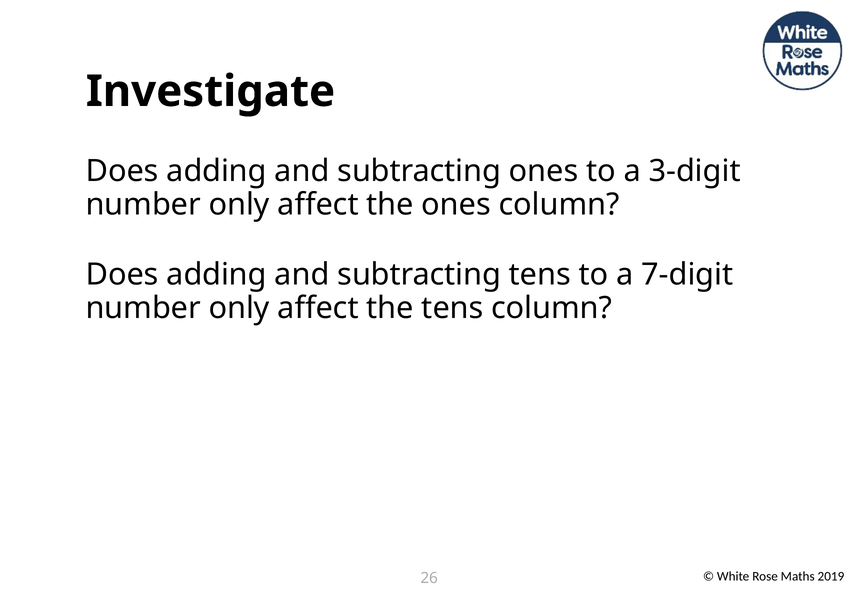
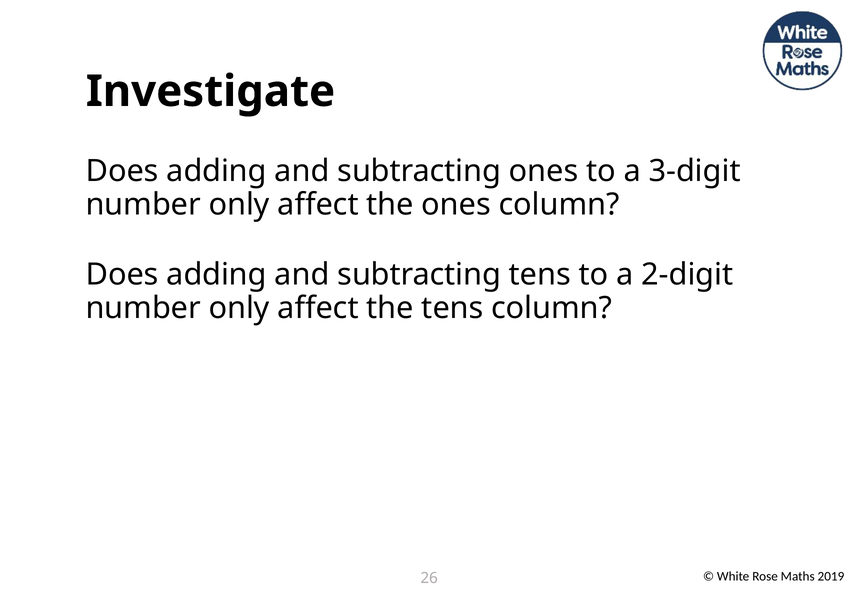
7-digit: 7-digit -> 2-digit (687, 274)
